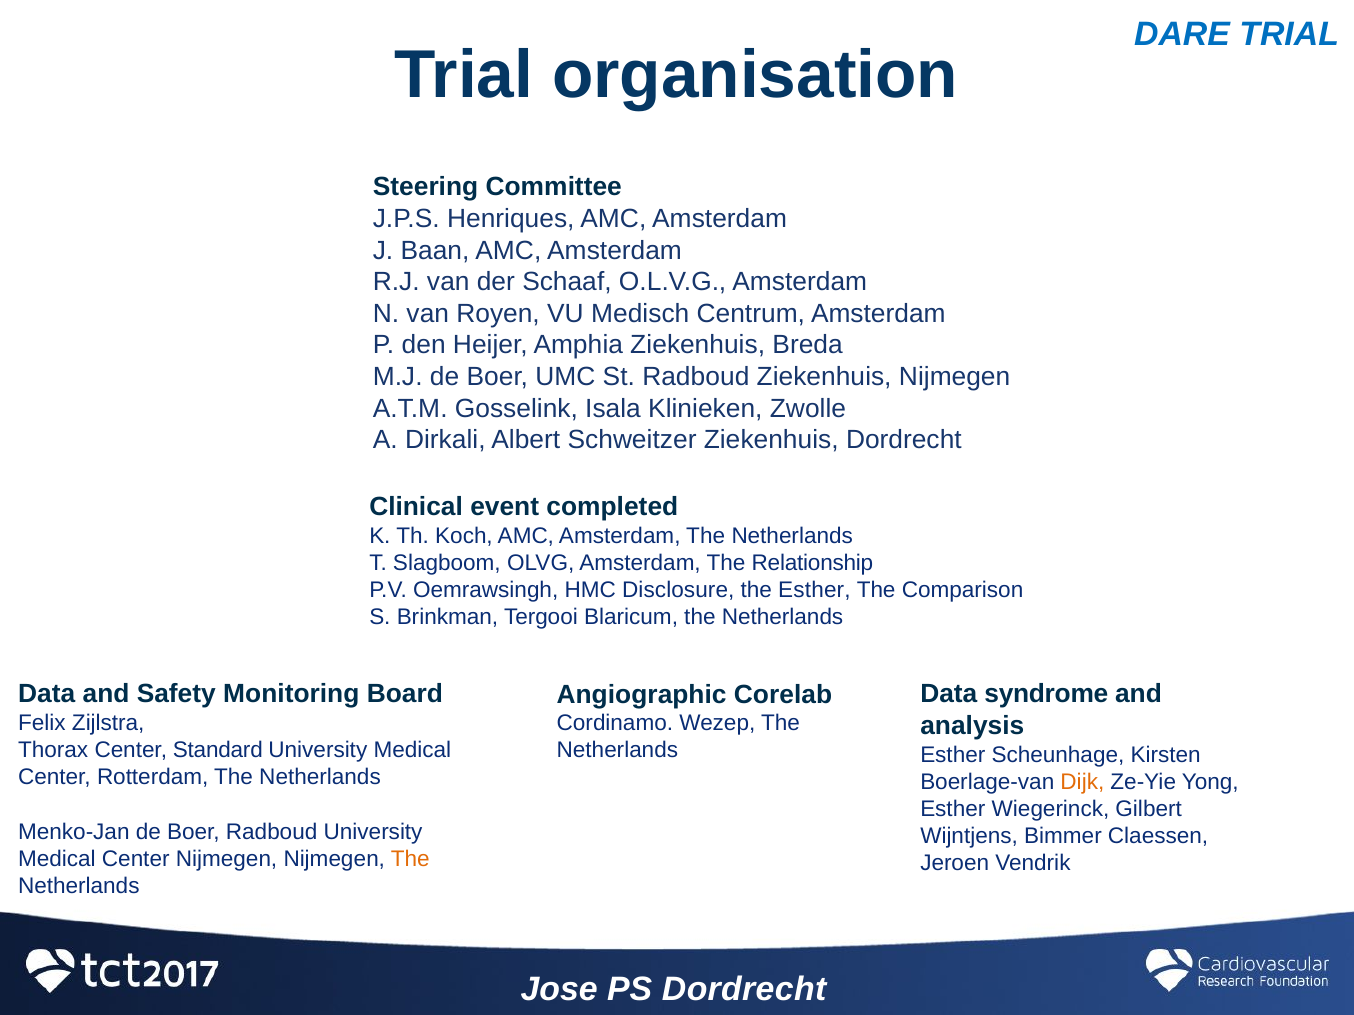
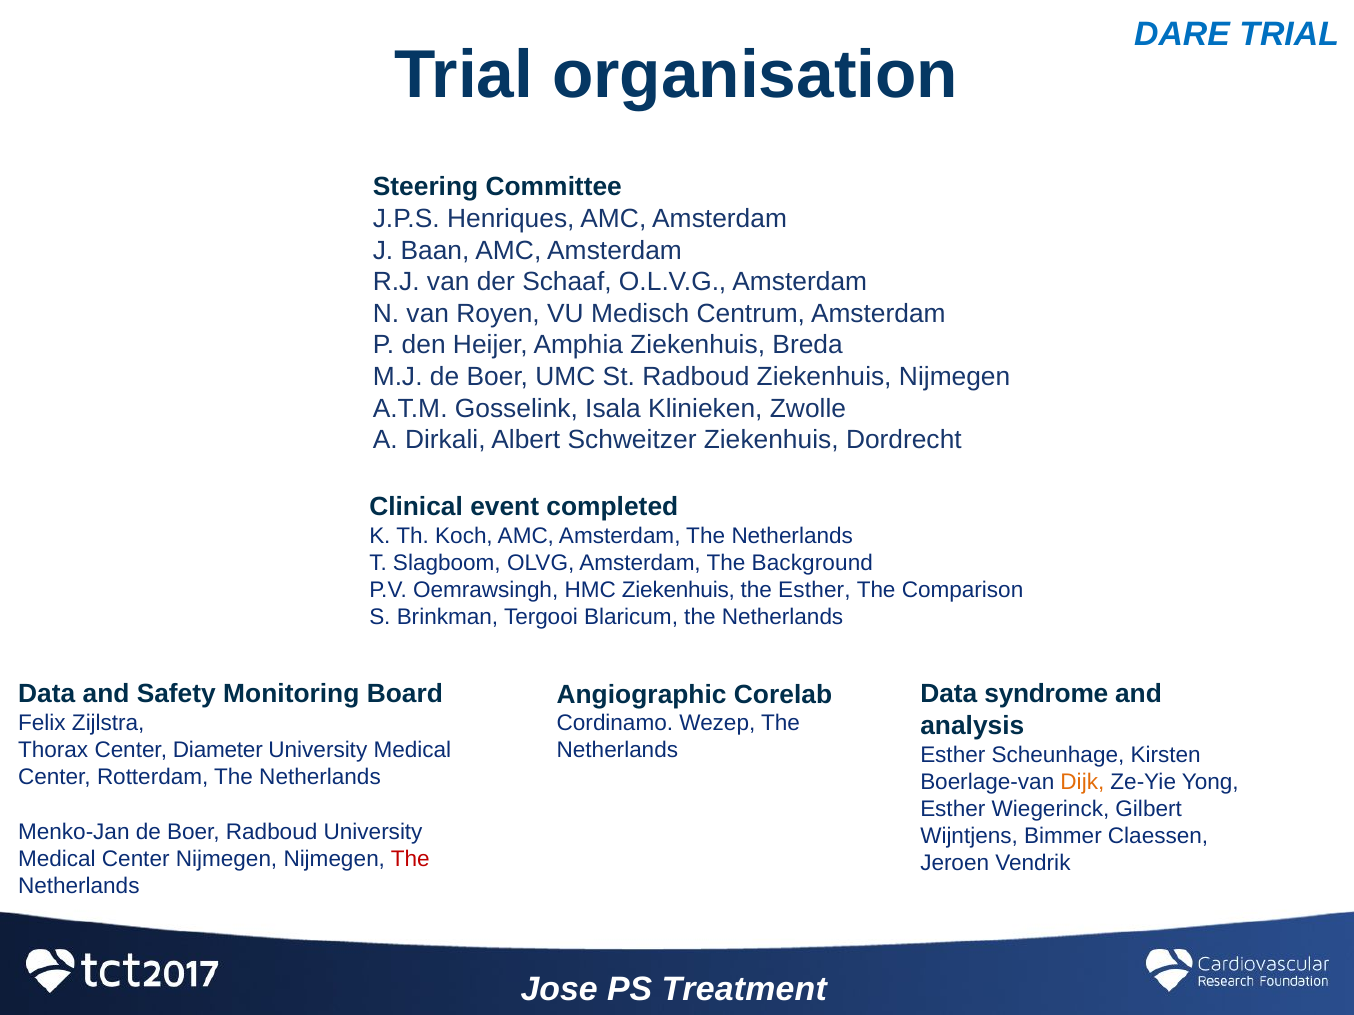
Relationship: Relationship -> Background (812, 564)
HMC Disclosure: Disclosure -> Ziekenhuis (678, 591)
Standard: Standard -> Diameter (218, 751)
The colour: orange -> red (410, 859)
PS Dordrecht: Dordrecht -> Treatment (744, 990)
